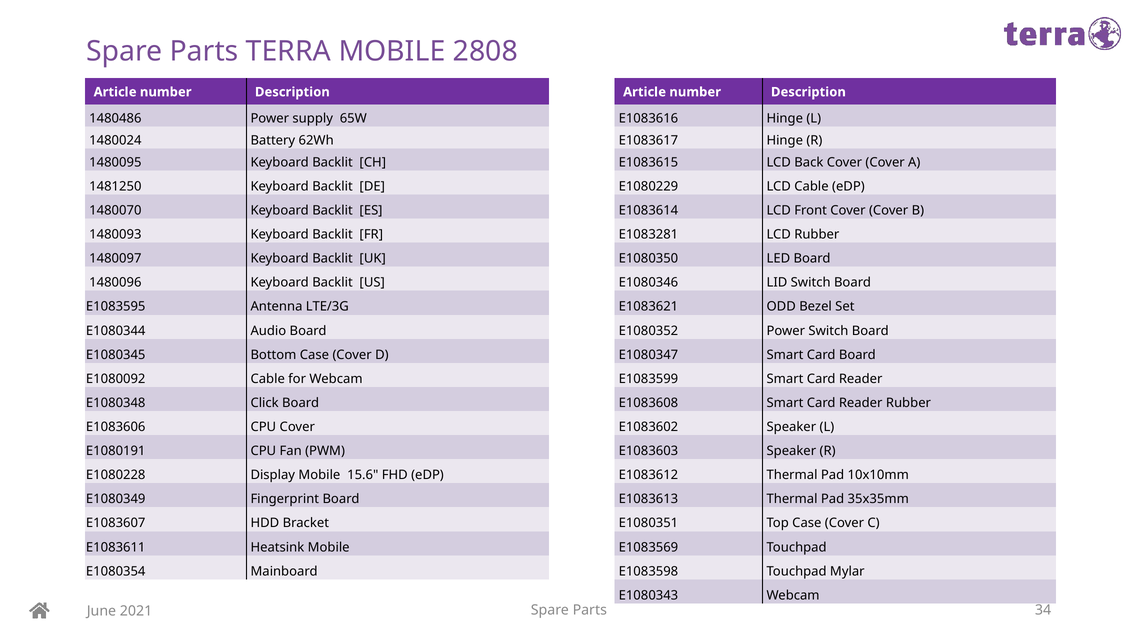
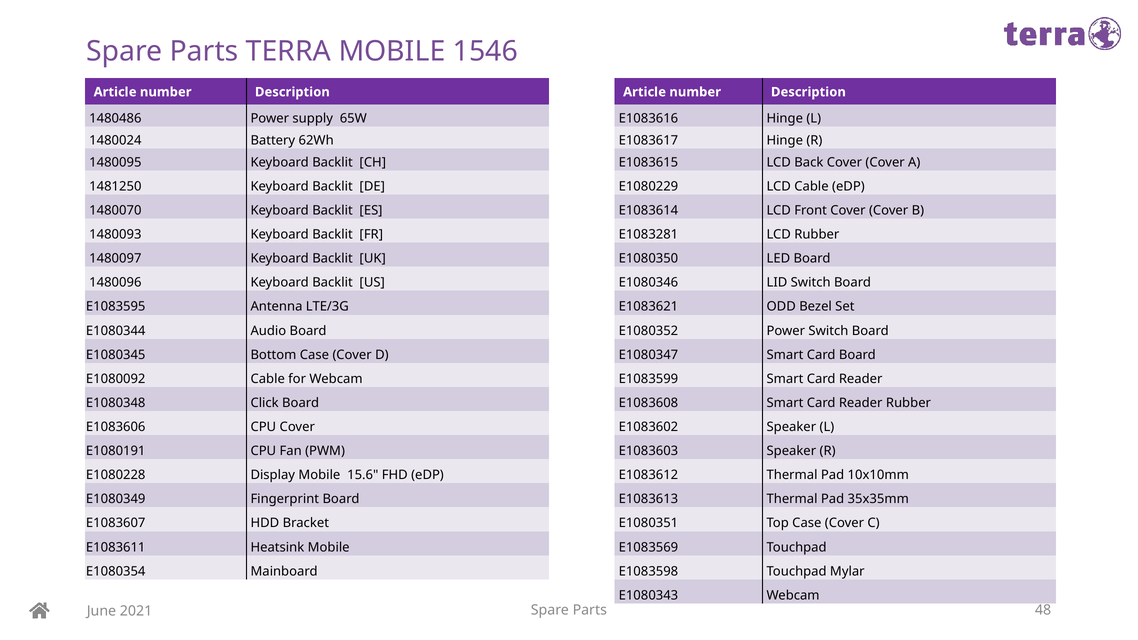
2808: 2808 -> 1546 (485, 52)
34: 34 -> 48 (1043, 610)
